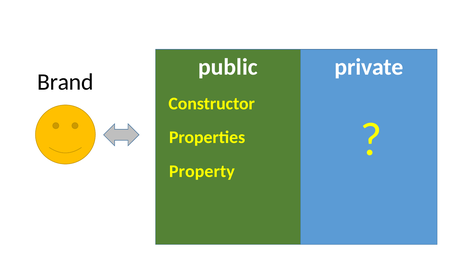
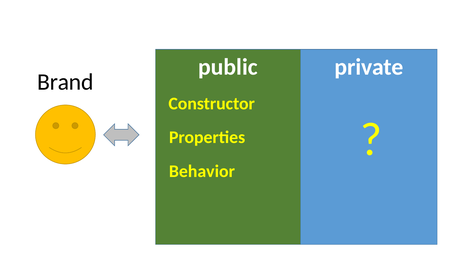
Property: Property -> Behavior (202, 171)
